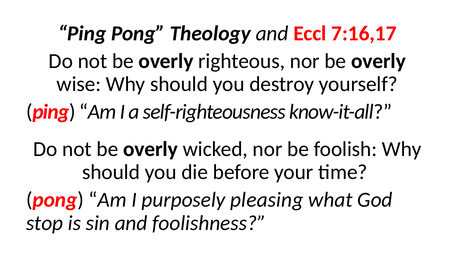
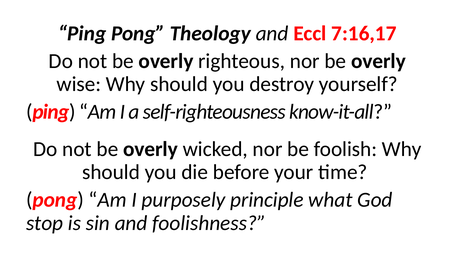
pleasing: pleasing -> principle (267, 199)
